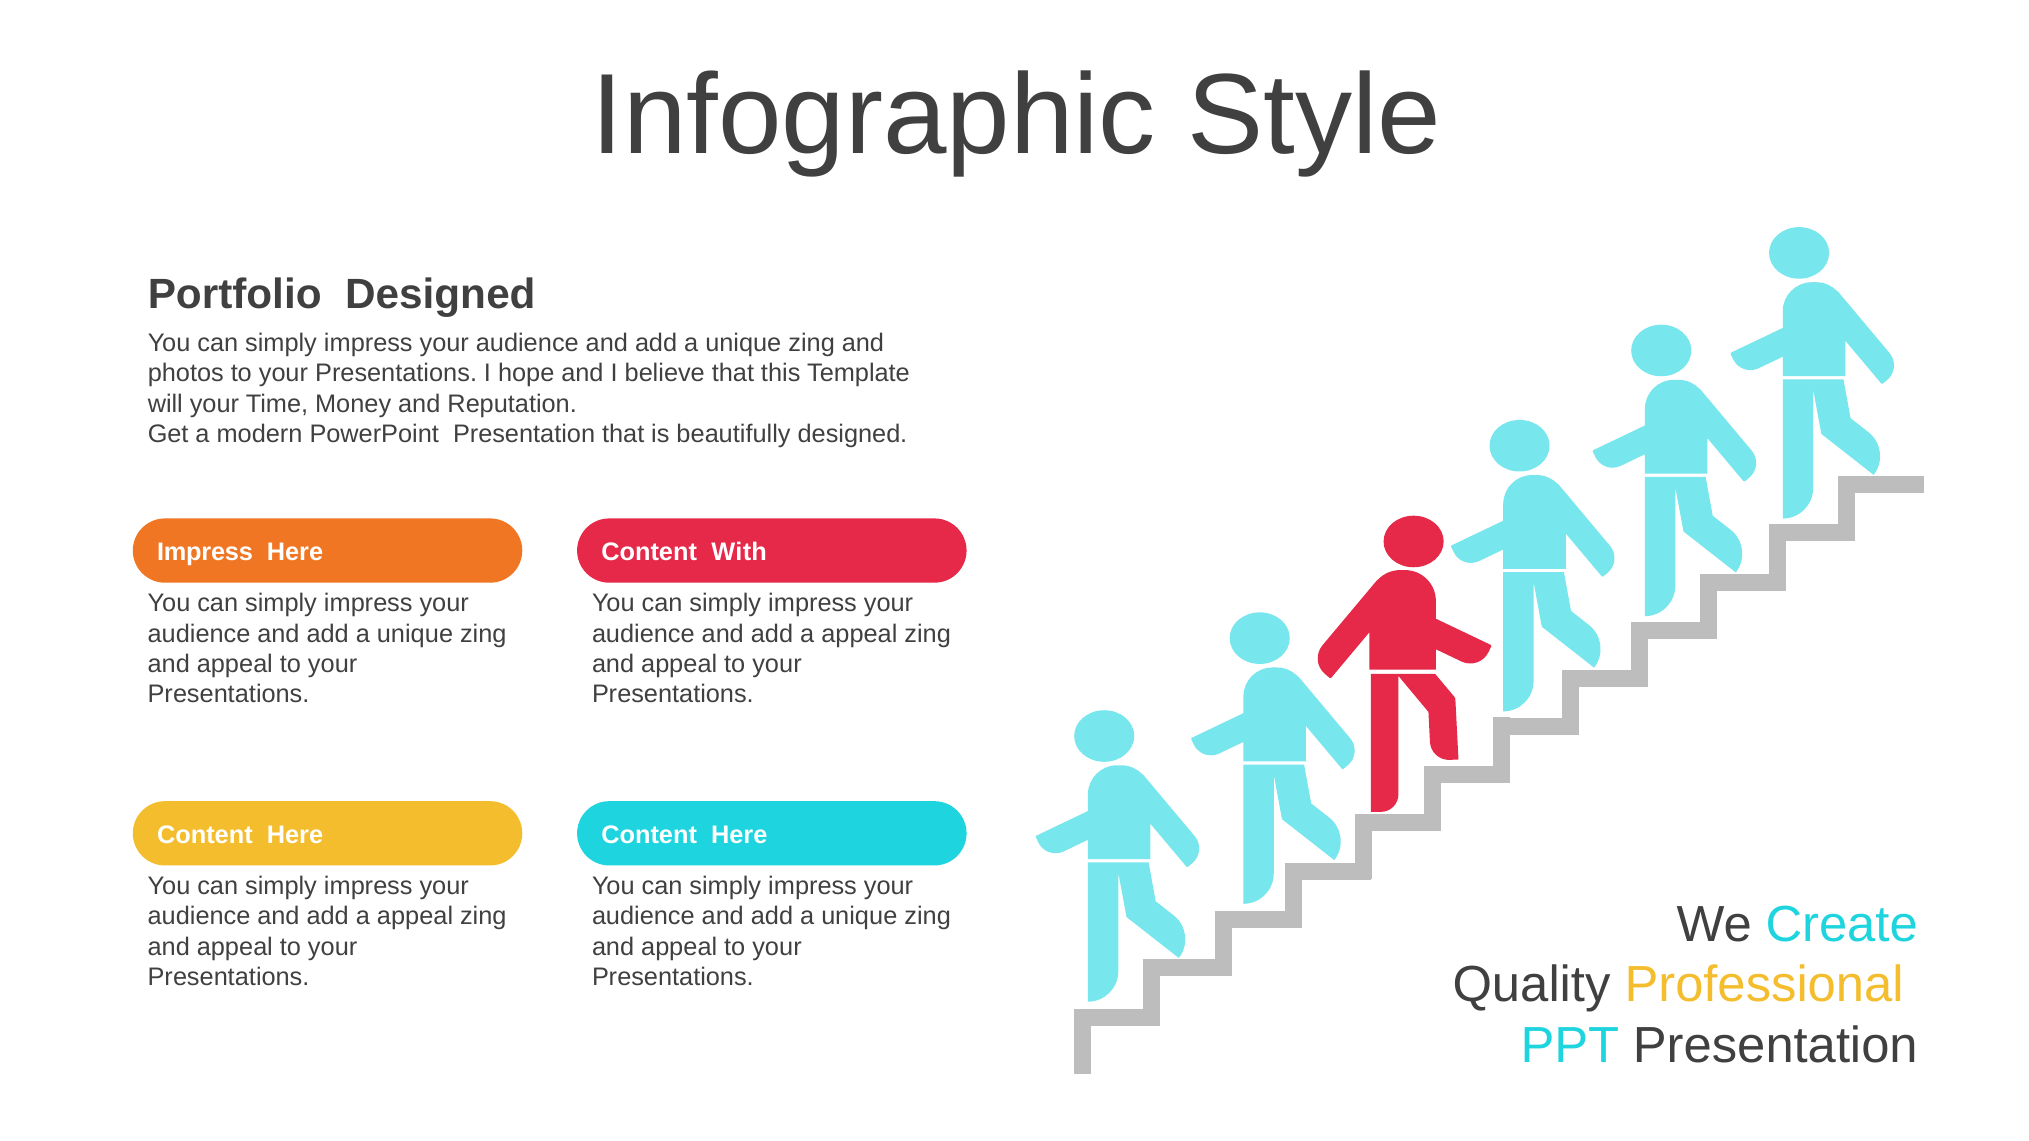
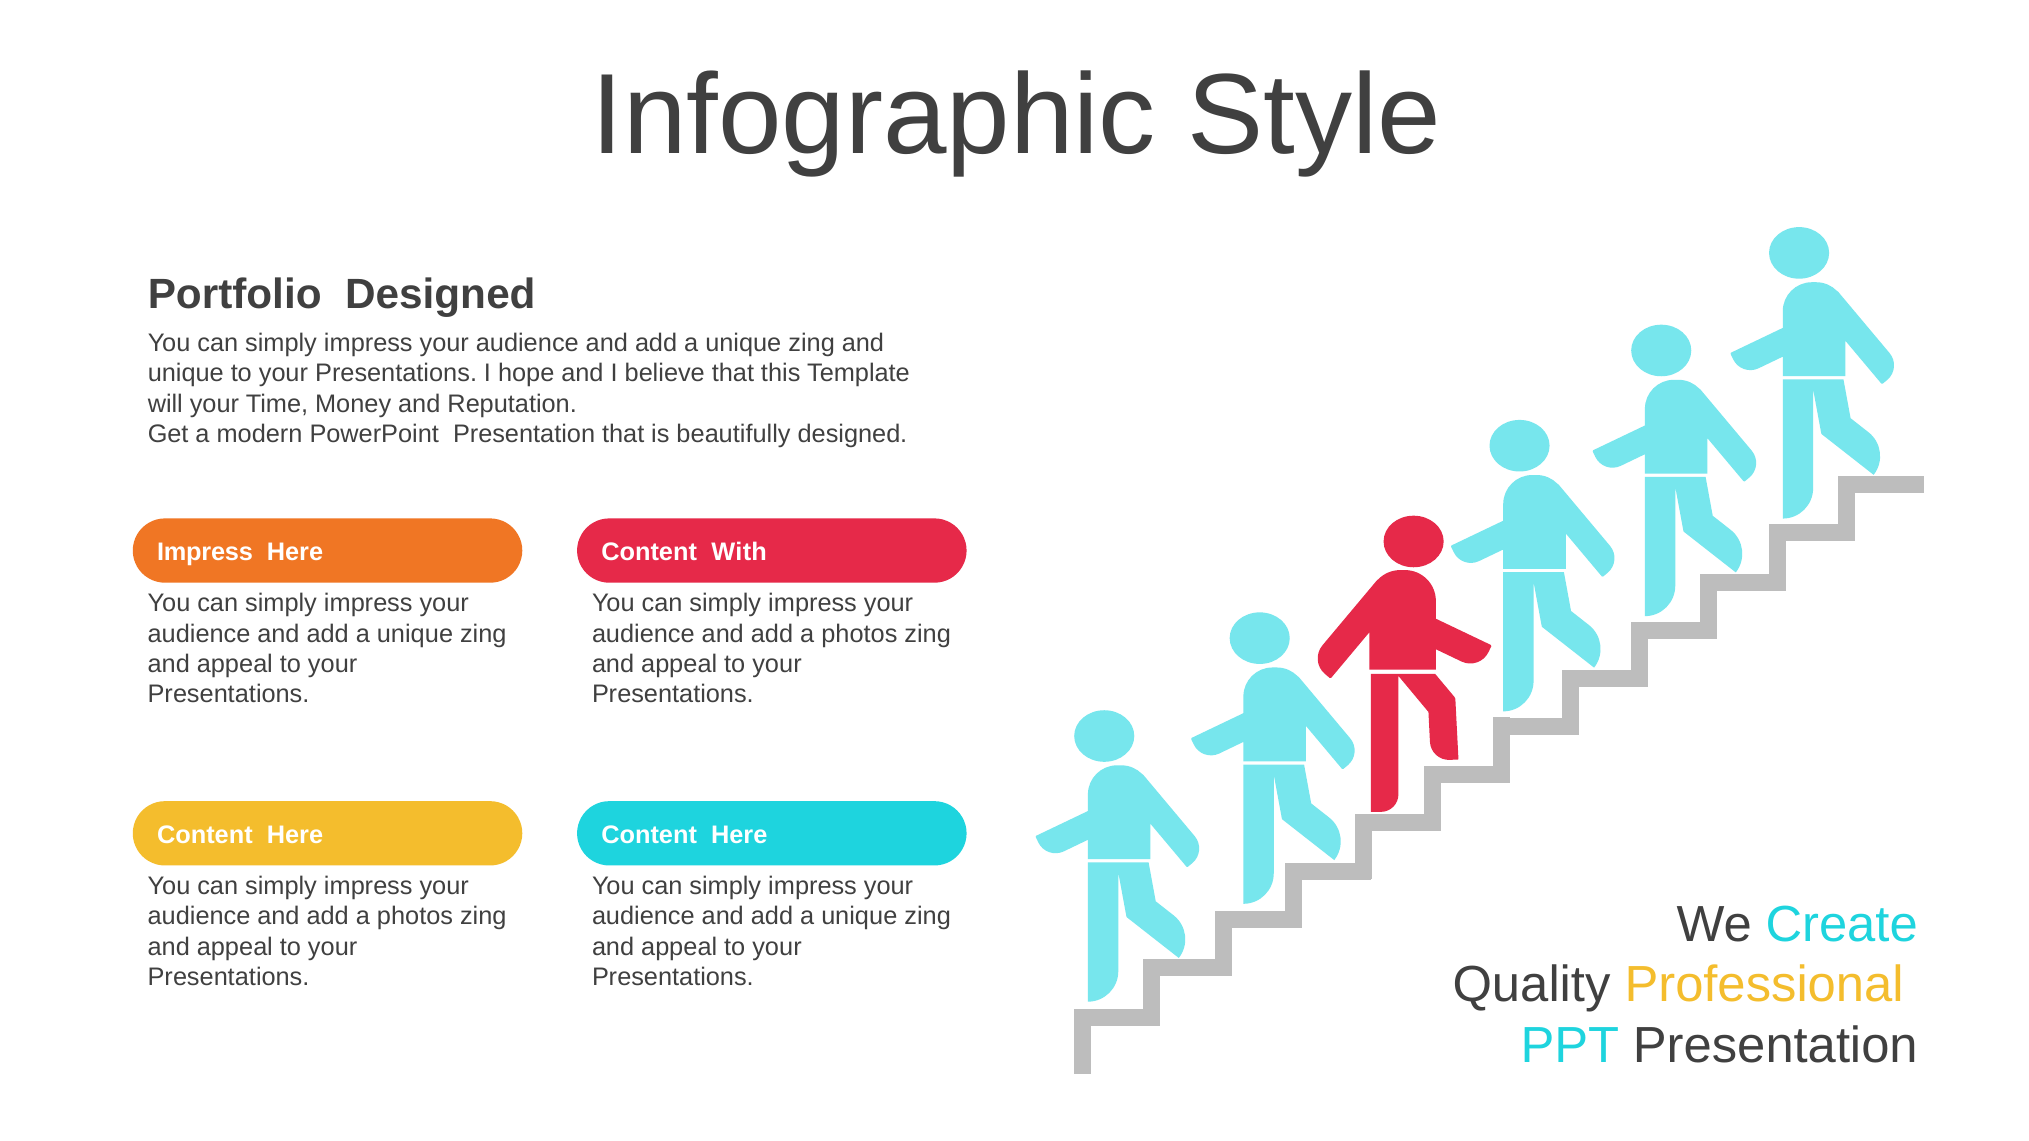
photos: photos -> unique (186, 374)
appeal: appeal -> photos (859, 634)
appeal: appeal -> photos (415, 917)
